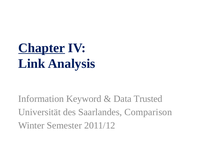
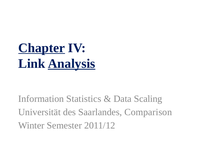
Analysis underline: none -> present (72, 64)
Keyword: Keyword -> Statistics (84, 99)
Trusted: Trusted -> Scaling (148, 99)
